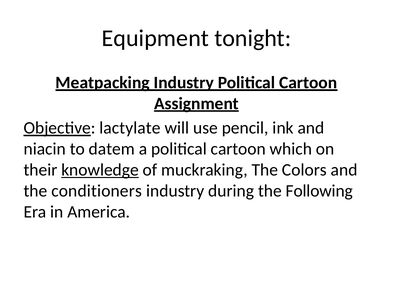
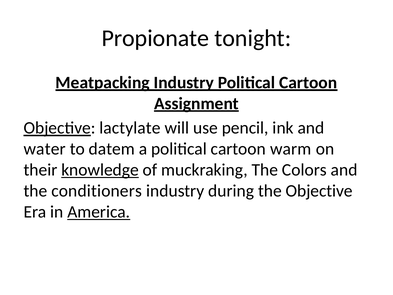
Equipment: Equipment -> Propionate (155, 38)
niacin: niacin -> water (45, 149)
which: which -> warm (291, 149)
the Following: Following -> Objective (319, 191)
America underline: none -> present (99, 212)
